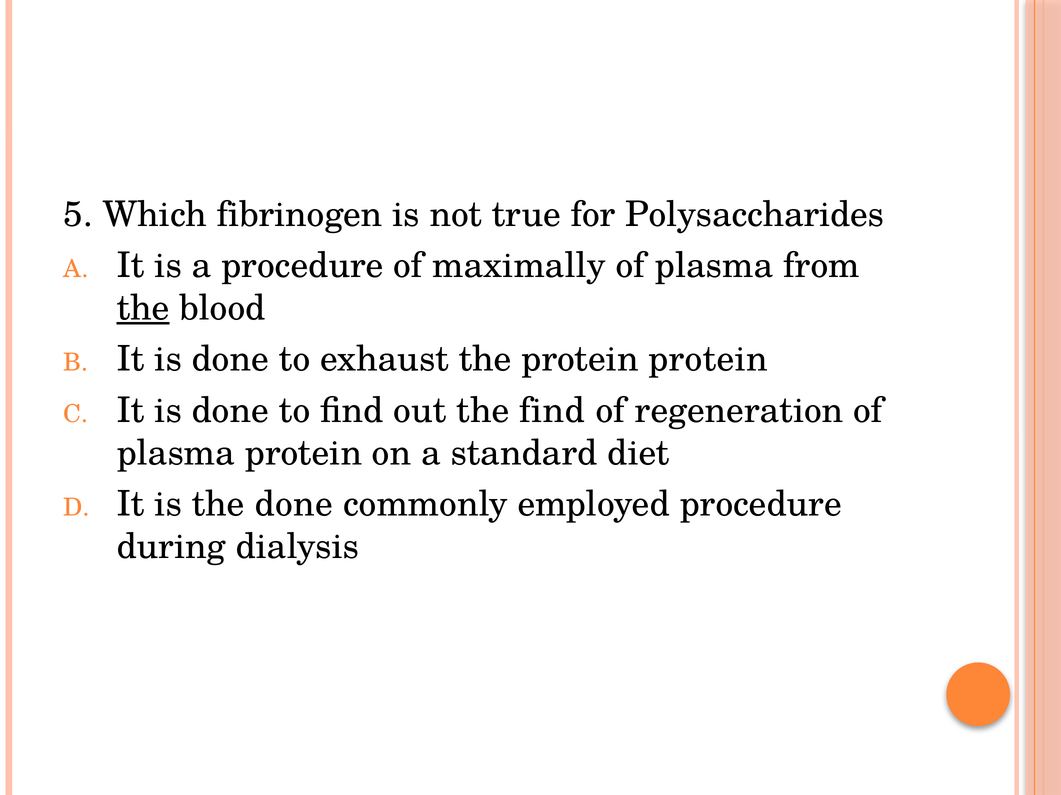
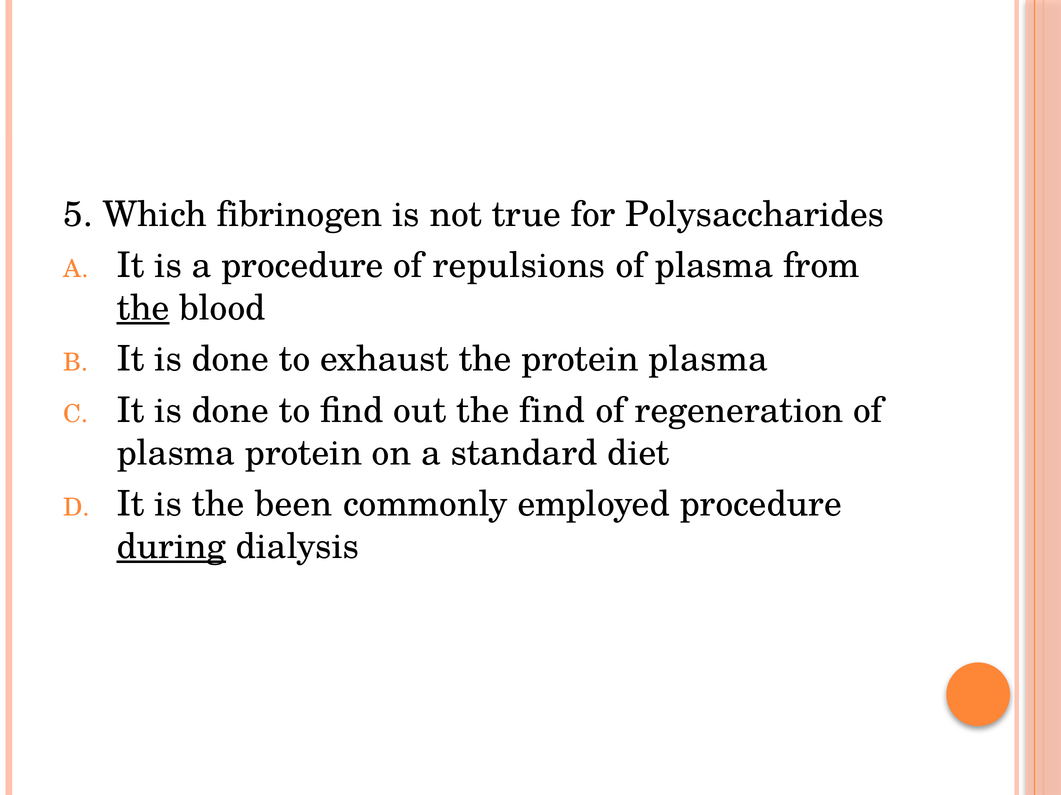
maximally: maximally -> repulsions (519, 266)
protein protein: protein -> plasma (708, 360)
the done: done -> been (294, 505)
during underline: none -> present (171, 547)
